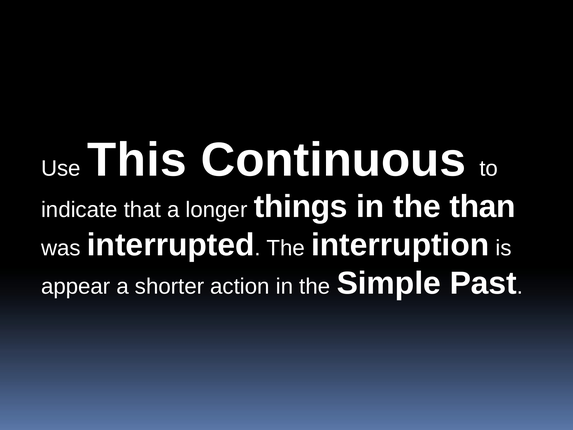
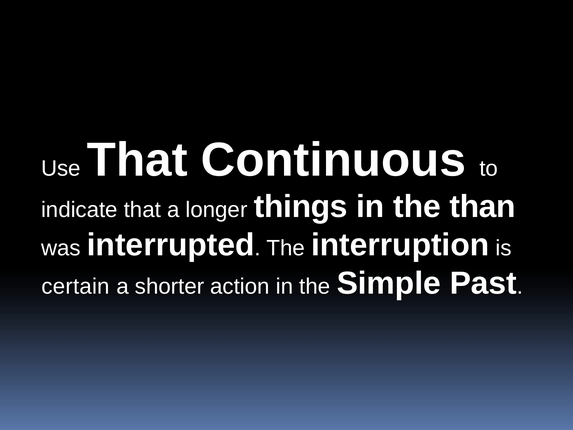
Use This: This -> That (137, 160)
appear: appear -> certain (76, 286)
